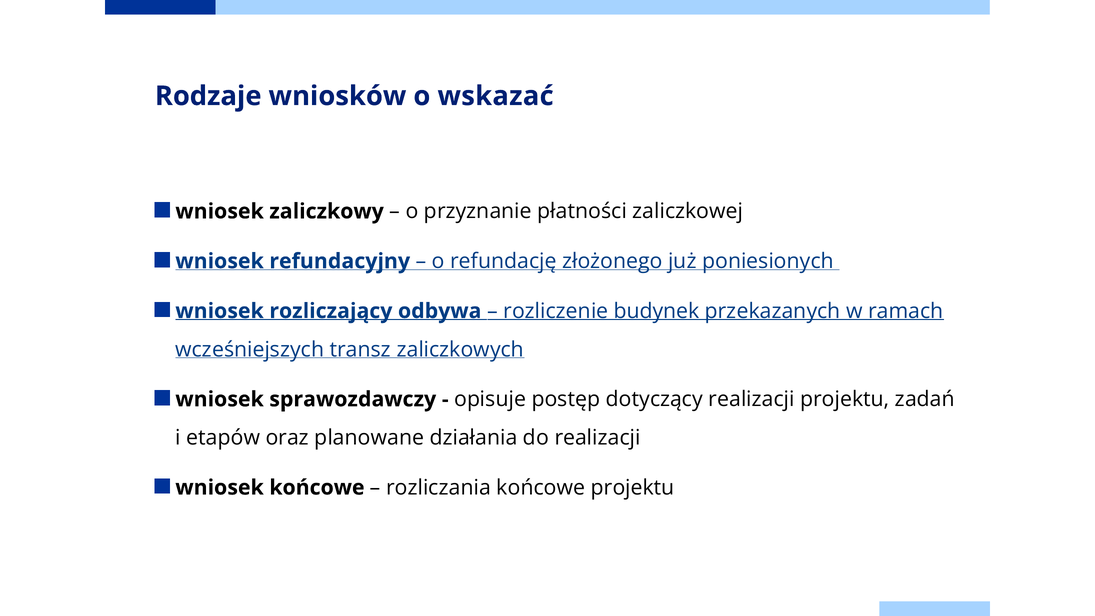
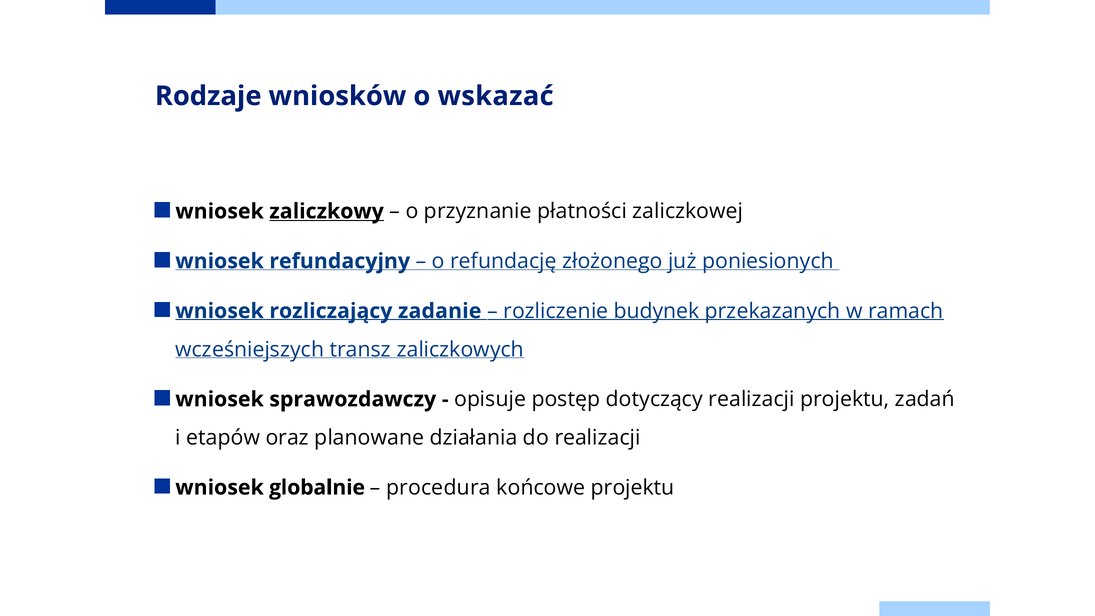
zaliczkowy underline: none -> present (327, 211)
odbywa: odbywa -> zadanie (440, 311)
wniosek końcowe: końcowe -> globalnie (317, 488)
rozliczania: rozliczania -> procedura (438, 488)
